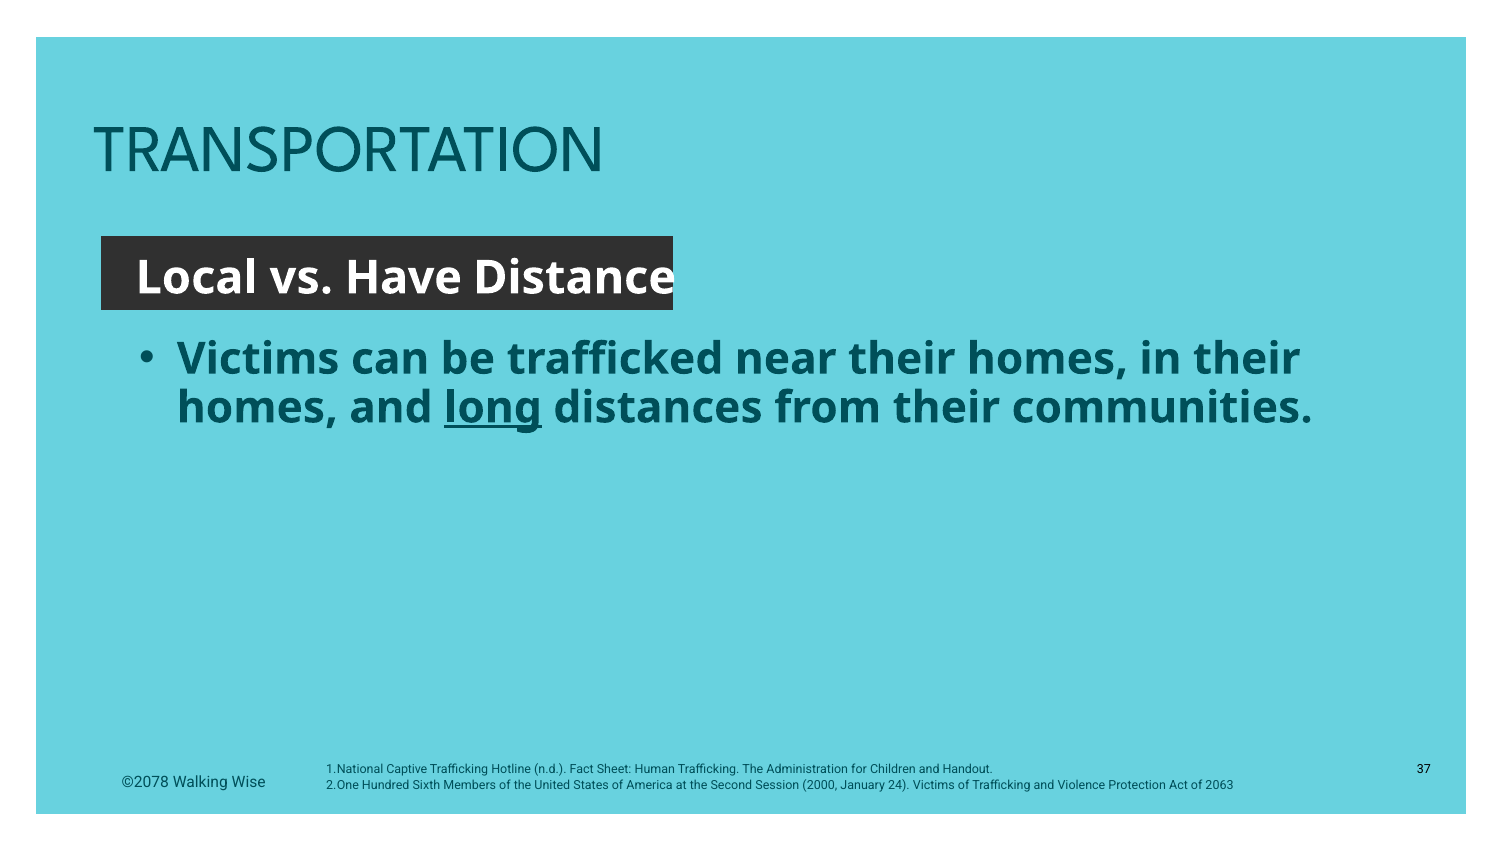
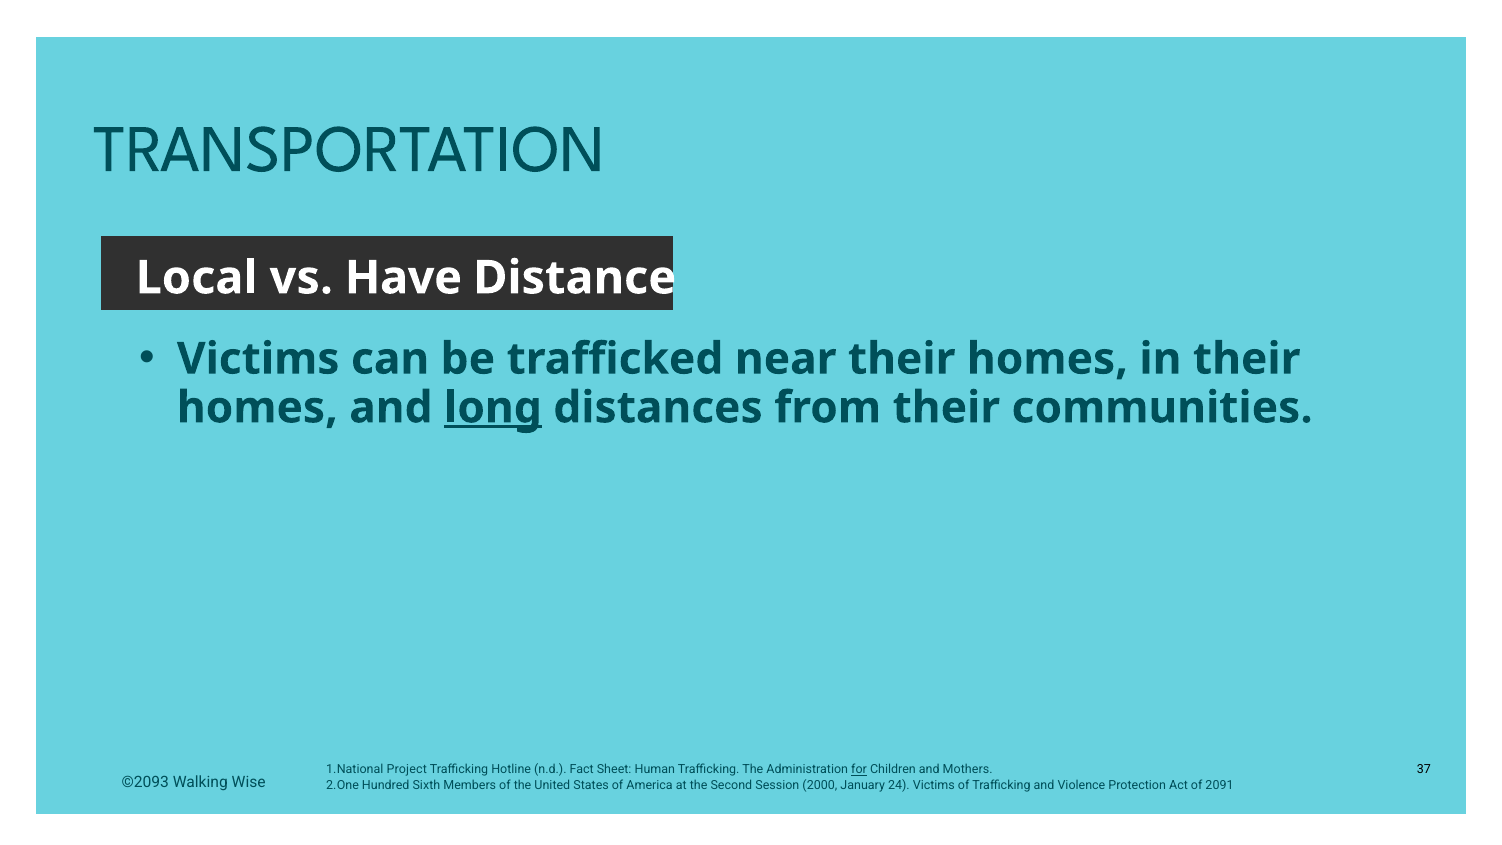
Captive: Captive -> Project (407, 769)
for underline: none -> present (859, 769)
Handout: Handout -> Mothers (968, 769)
©2078: ©2078 -> ©2093 (145, 782)
2063: 2063 -> 2091 (1220, 785)
